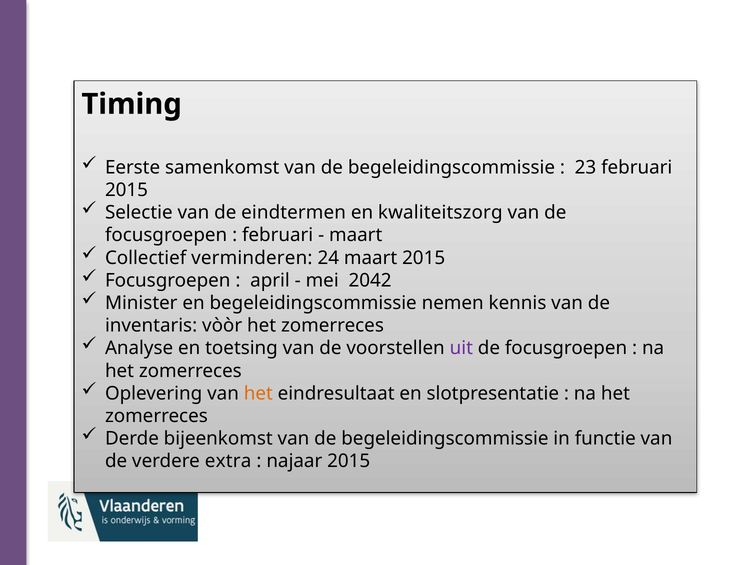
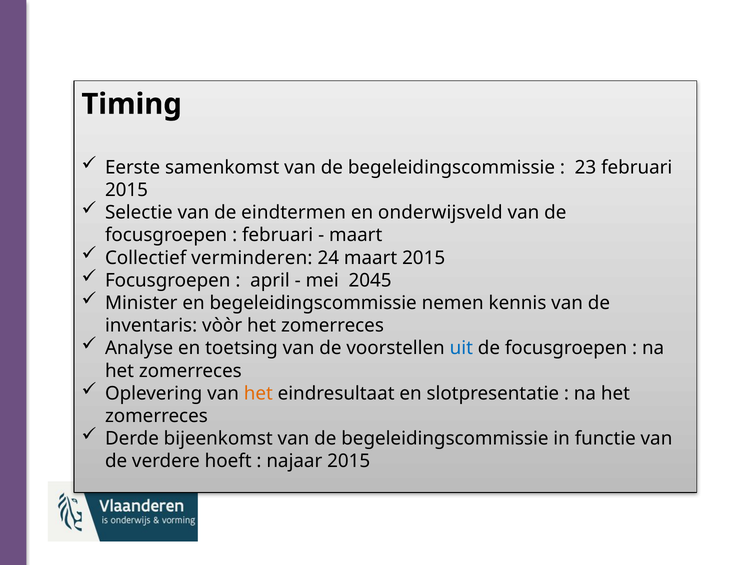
kwaliteitszorg: kwaliteitszorg -> onderwijsveld (440, 213)
2042: 2042 -> 2045 (370, 280)
uit colour: purple -> blue (461, 348)
extra: extra -> hoeft (228, 461)
